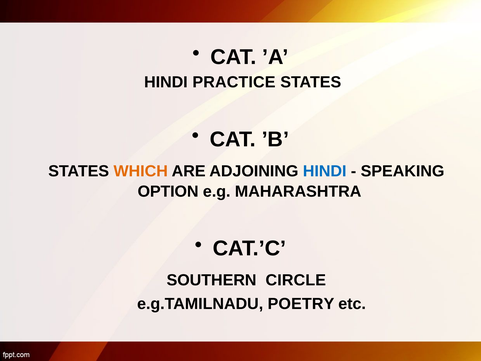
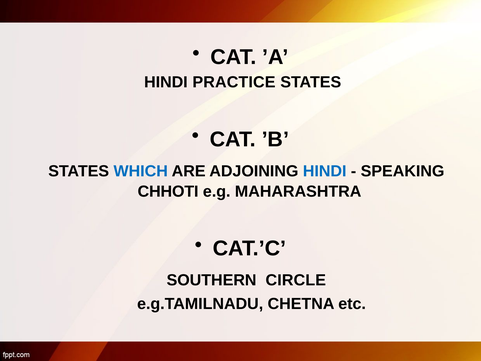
WHICH colour: orange -> blue (141, 171)
OPTION: OPTION -> CHHOTI (168, 191)
POETRY: POETRY -> CHETNA (301, 304)
